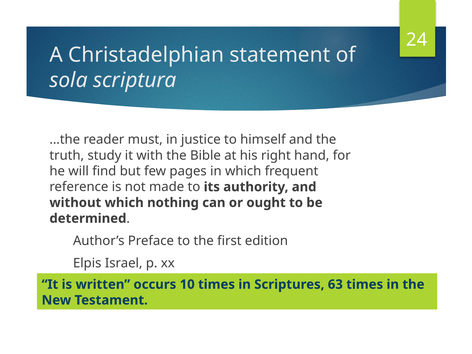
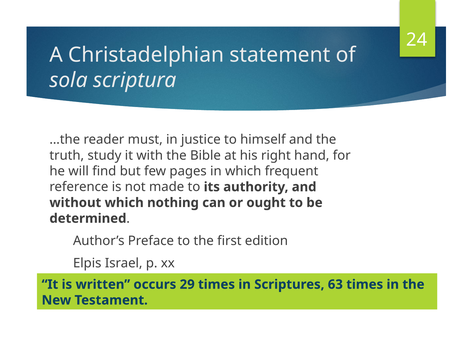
10: 10 -> 29 (187, 284)
